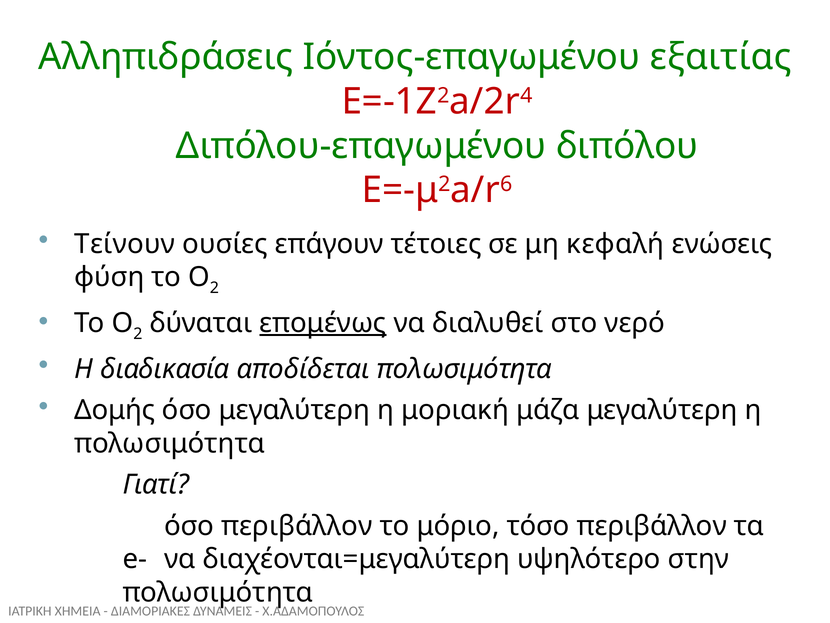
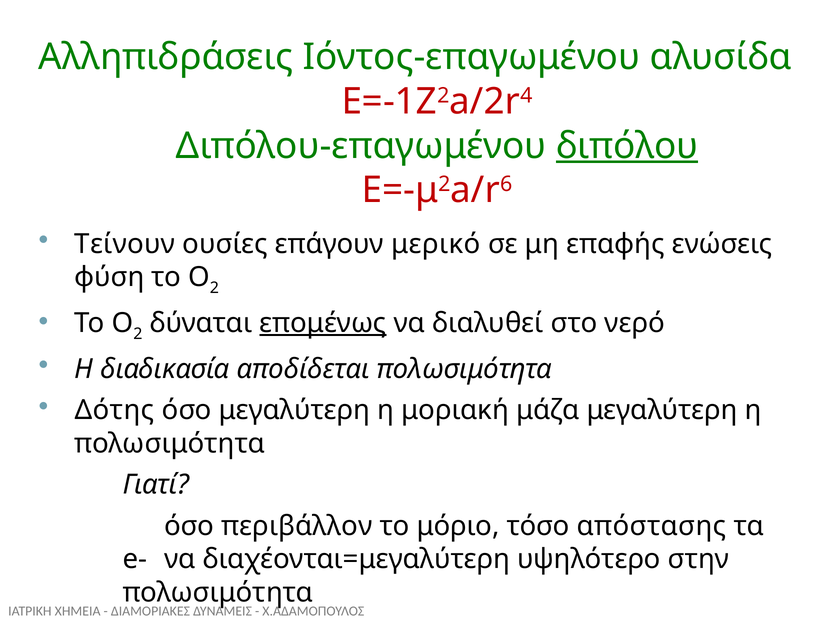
εξαιτίας: εξαιτίας -> αλυσίδα (721, 57)
διπόλου underline: none -> present (627, 146)
τέτοιες: τέτοιες -> μερικό (436, 244)
κεφαλή: κεφαλή -> επαφής (615, 244)
Δομής: Δομής -> Δότης (114, 410)
τόσο περιβάλλον: περιβάλλον -> απόστασης (652, 526)
